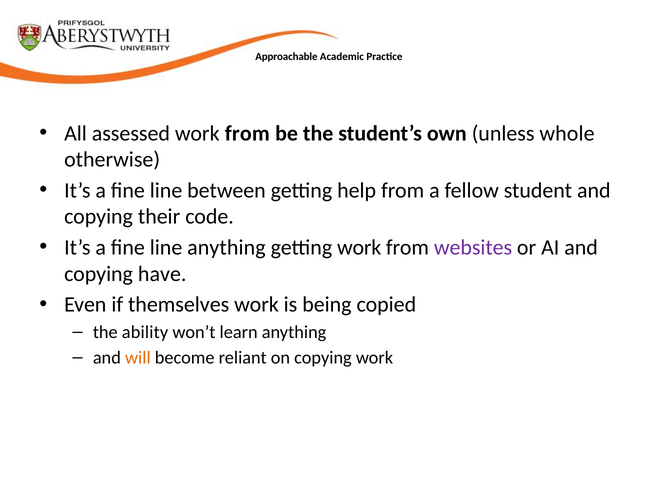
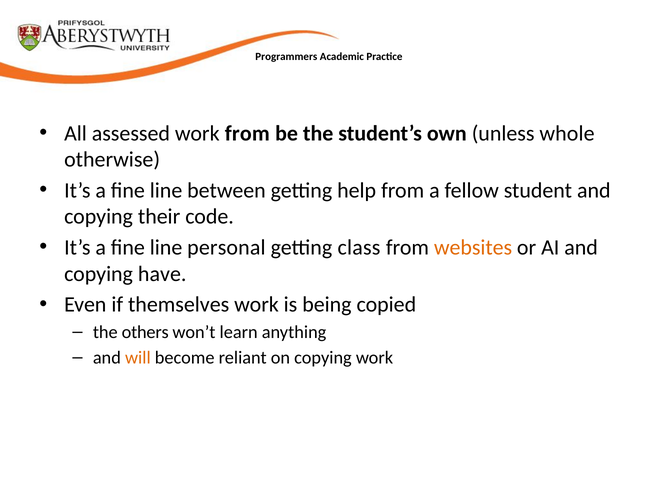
Approachable: Approachable -> Programmers (286, 57)
line anything: anything -> personal (226, 247)
getting work: work -> class (359, 247)
websites colour: purple -> orange (473, 247)
ability: ability -> others (145, 332)
